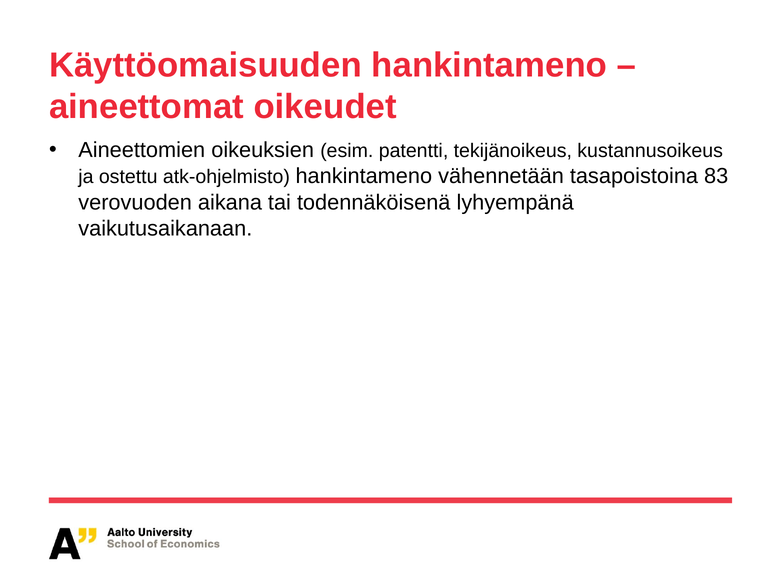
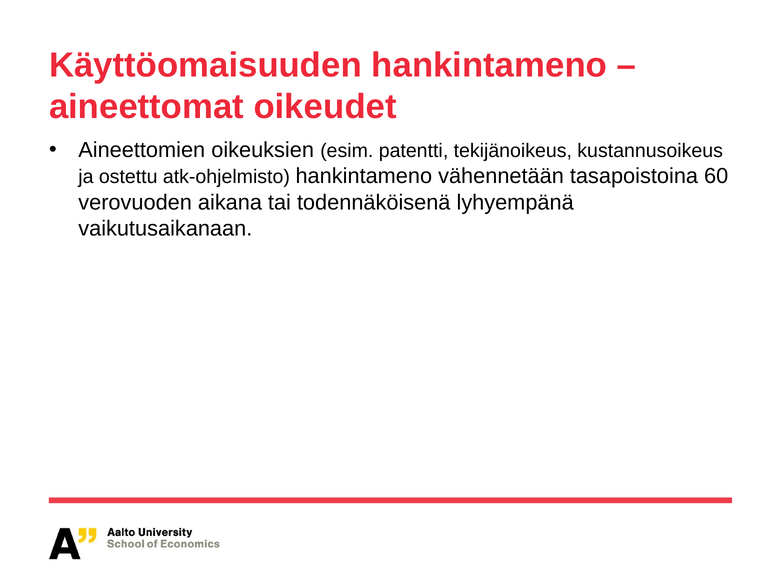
83: 83 -> 60 (716, 176)
